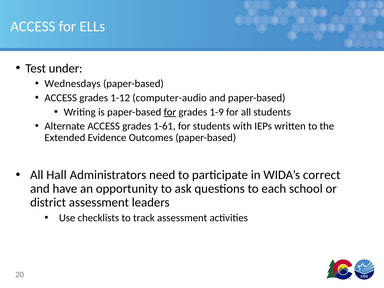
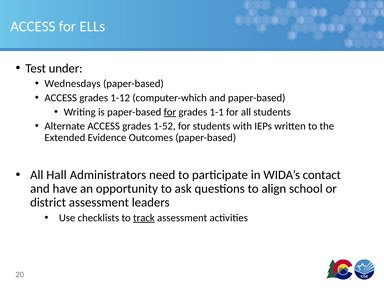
computer-audio: computer-audio -> computer-which (170, 98)
1-9: 1-9 -> 1-1 (217, 112)
1-61: 1-61 -> 1-52 (165, 126)
correct: correct -> contact (322, 175)
each: each -> align (274, 189)
track underline: none -> present (144, 218)
